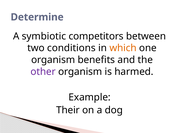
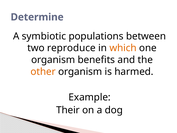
competitors: competitors -> populations (96, 36)
conditions: conditions -> reproduce (71, 48)
other colour: purple -> orange (43, 72)
